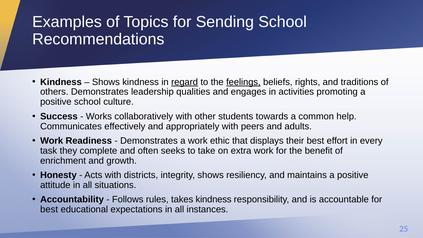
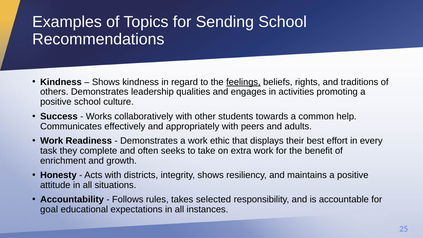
regard underline: present -> none (185, 82)
takes kindness: kindness -> selected (213, 199)
best: best -> goal (49, 209)
